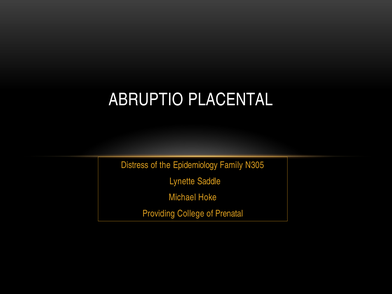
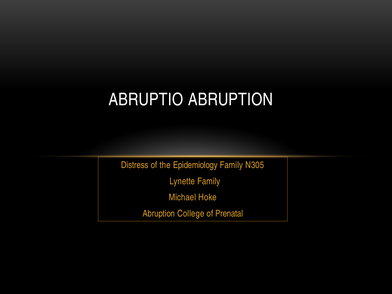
ABRUPTIO PLACENTAL: PLACENTAL -> ABRUPTION (230, 100)
Lynette Saddle: Saddle -> Family (209, 181)
Providing: Providing -> Abruption (159, 214)
